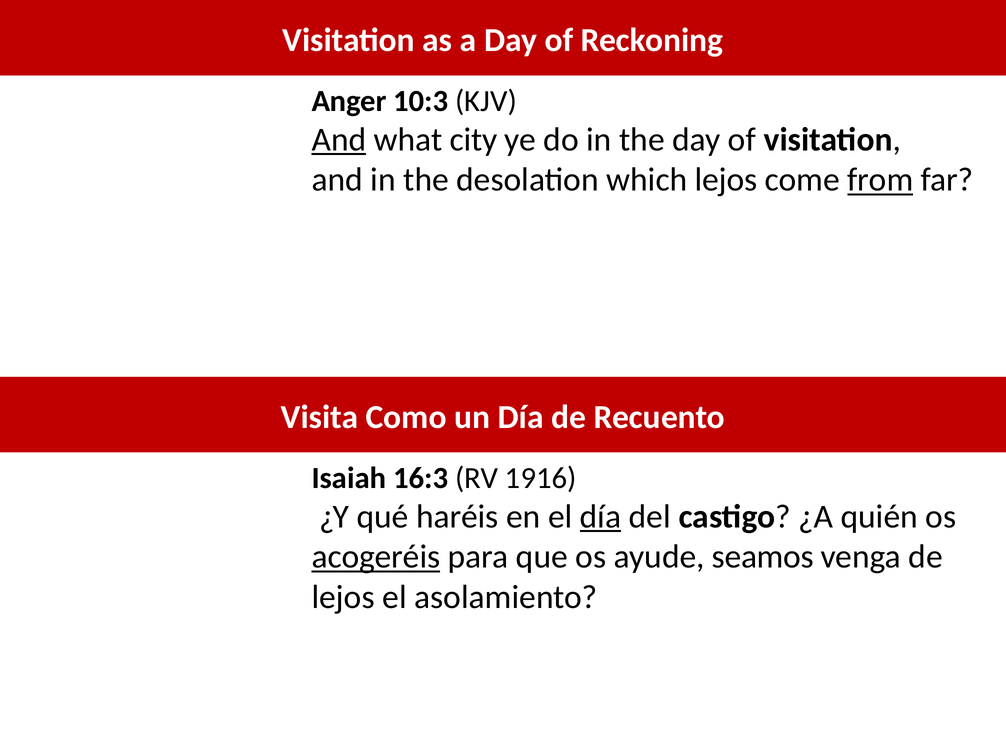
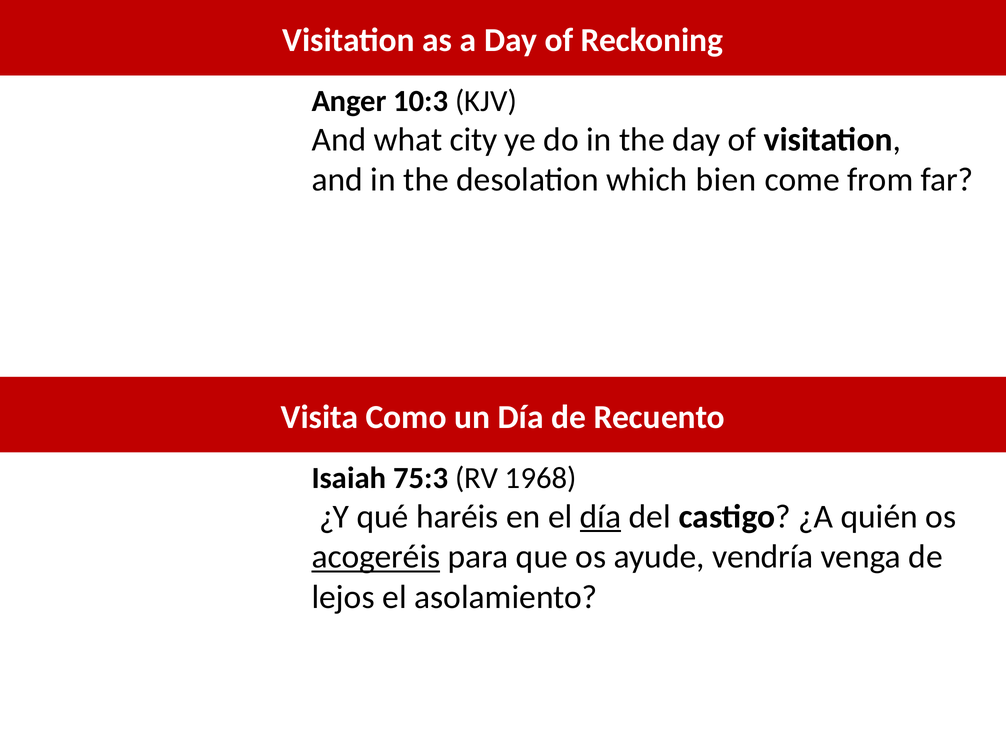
And underline: present -> none (339, 140)
which lejos: lejos -> bien (726, 180)
from underline: present -> none (880, 180)
16:3: 16:3 -> 75:3 (421, 478)
1916: 1916 -> 1968 (541, 478)
seamos: seamos -> vendría (763, 557)
